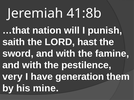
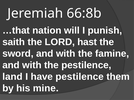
41:8b: 41:8b -> 66:8b (84, 13)
very: very -> land (12, 77)
have generation: generation -> pestilence (80, 77)
